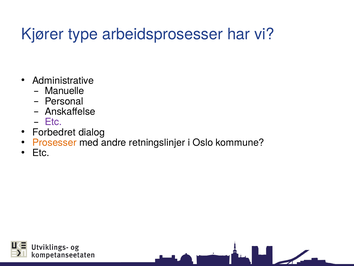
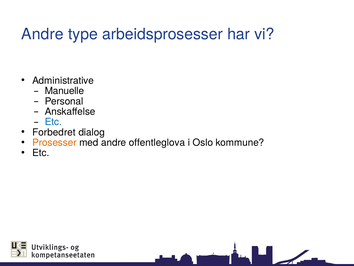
Kjører: Kjører -> Andre (42, 34)
Etc colour: purple -> blue (53, 122)
retningslinjer: retningslinjer -> offentleglova (157, 142)
